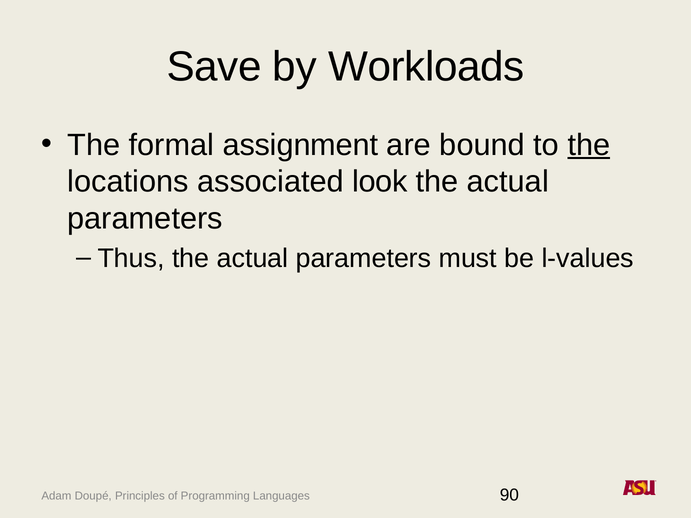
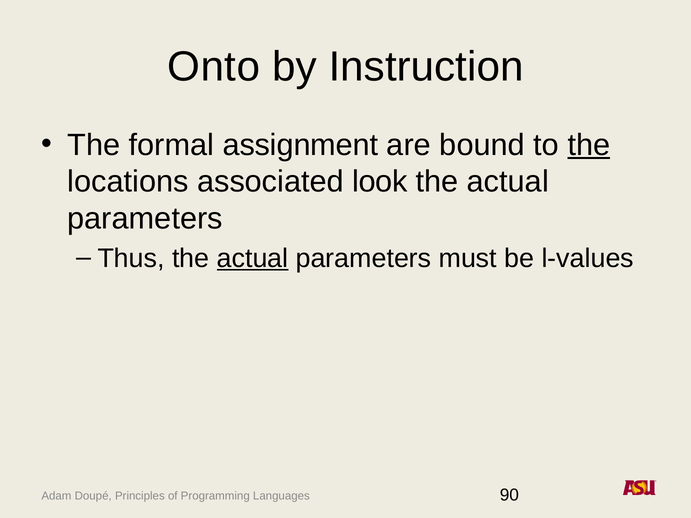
Save: Save -> Onto (214, 67)
Workloads: Workloads -> Instruction (426, 67)
actual underline: none -> present (253, 258)
